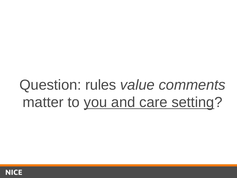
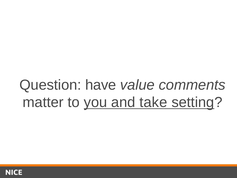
rules: rules -> have (101, 85)
care: care -> take (153, 102)
